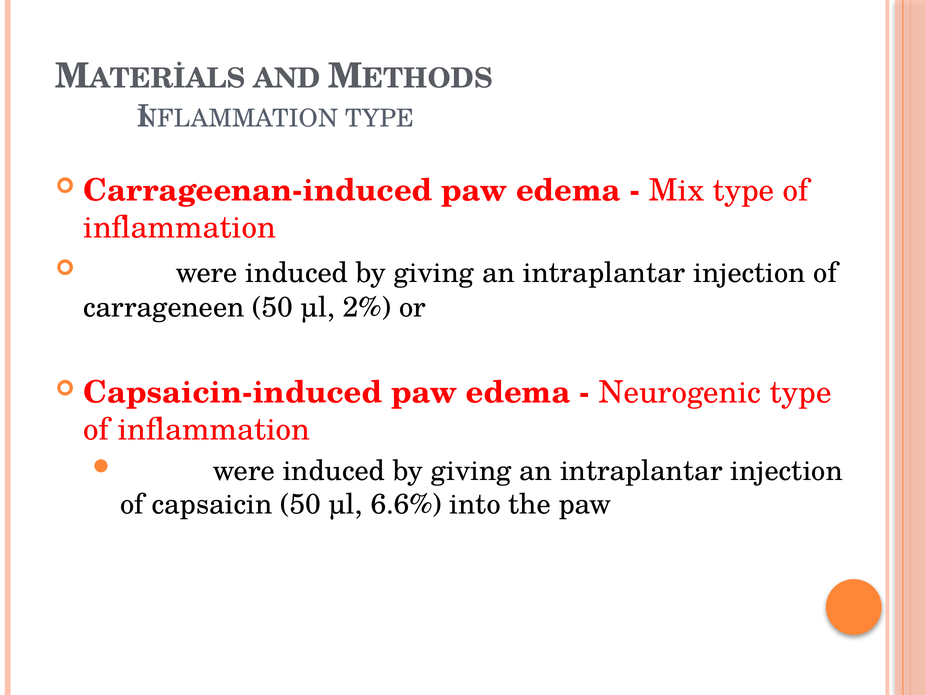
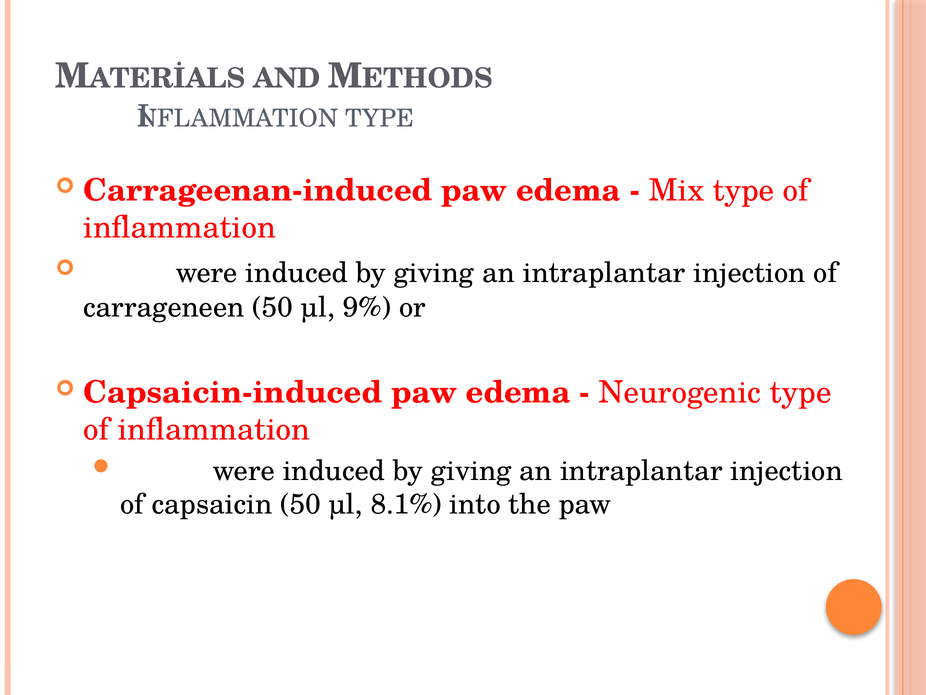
2%: 2% -> 9% (367, 307)
6.6%: 6.6% -> 8.1% (406, 504)
